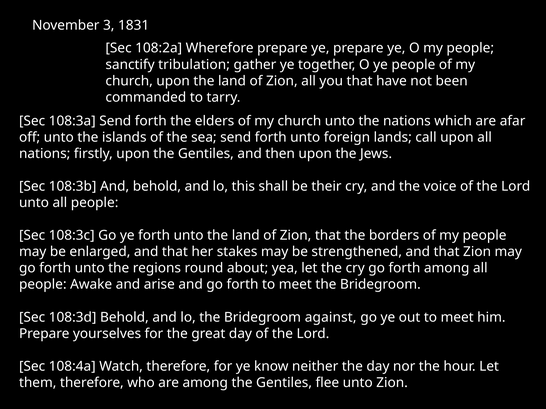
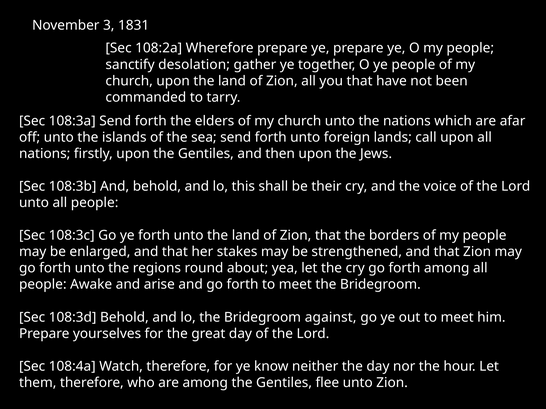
tribulation: tribulation -> desolation (194, 65)
